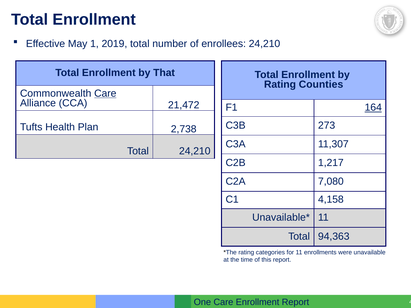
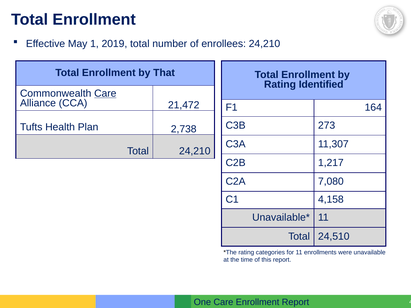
Counties: Counties -> Identified (321, 85)
164 underline: present -> none (373, 108)
94,363: 94,363 -> 24,510 (334, 236)
